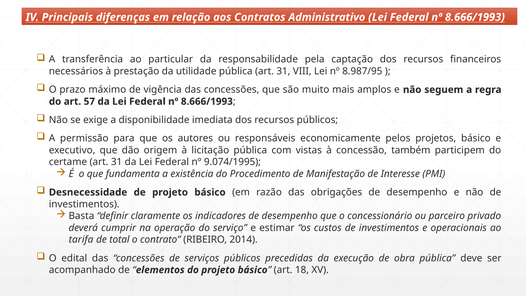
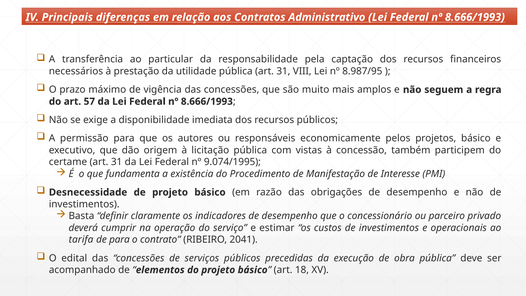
de total: total -> para (119, 240)
2014: 2014 -> 2041 (244, 240)
